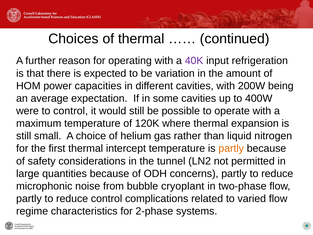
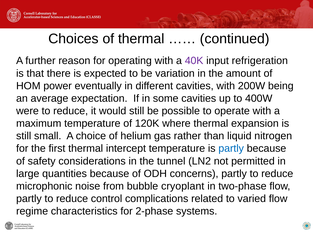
capacities: capacities -> eventually (98, 86)
were to control: control -> reduce (71, 111)
partly colour: orange -> blue (231, 148)
